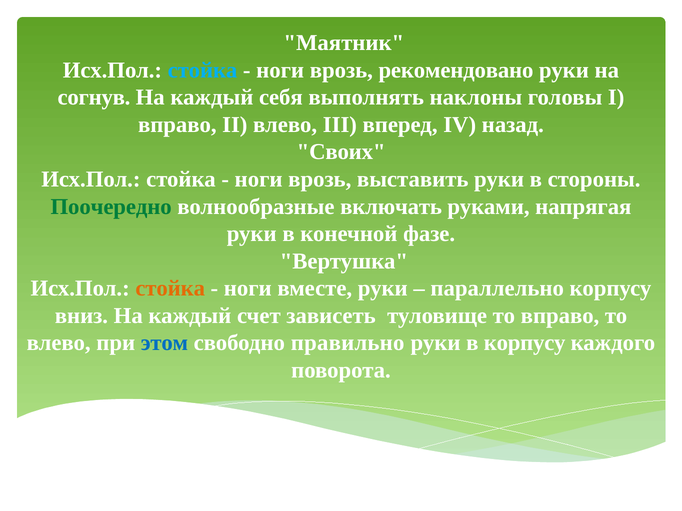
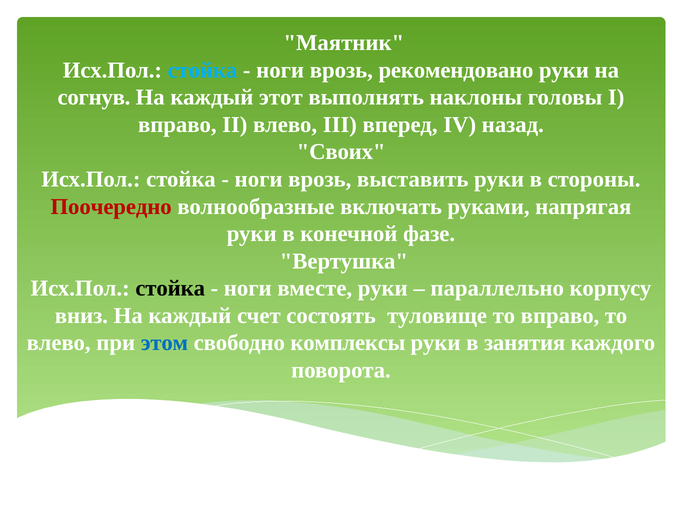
себя: себя -> этот (281, 98)
Поочередно colour: green -> red (111, 207)
стойка colour: orange -> black (170, 289)
зависеть: зависеть -> состоять (331, 316)
правильно: правильно -> комплексы (348, 343)
в корпусу: корпусу -> занятия (525, 343)
